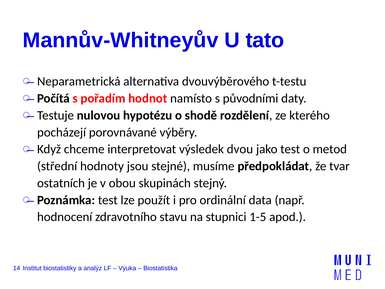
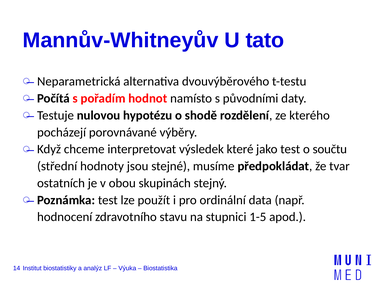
dvou: dvou -> které (240, 149)
metod: metod -> součtu (330, 149)
